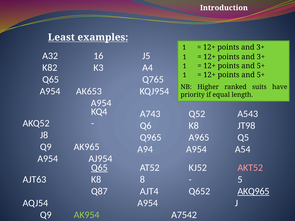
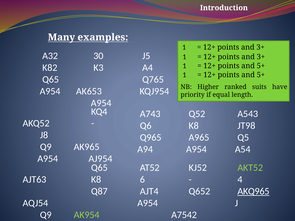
Least: Least -> Many (61, 37)
16: 16 -> 30 (98, 56)
Q65 underline: present -> none (99, 168)
AKT52 colour: pink -> light green (250, 168)
8: 8 -> 6 (142, 180)
5: 5 -> 4 (240, 180)
